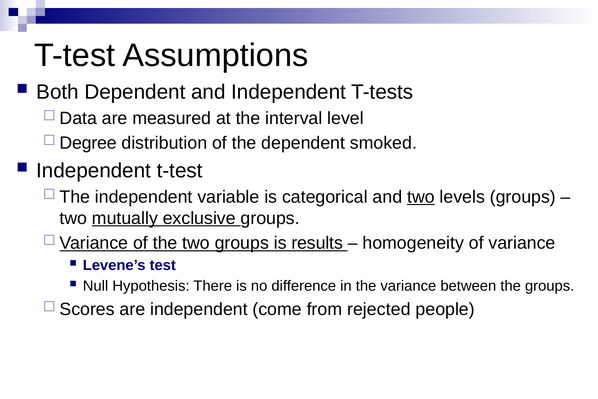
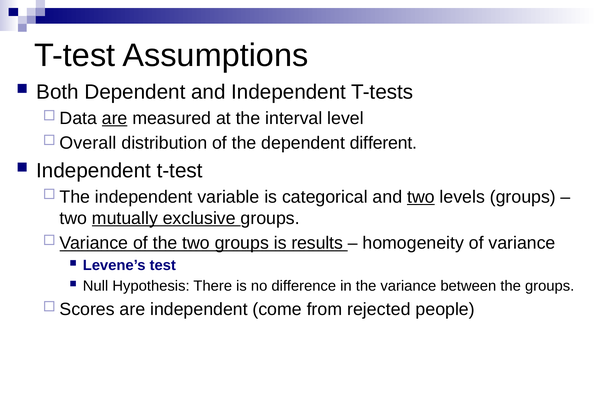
are underline: none -> present (115, 118)
Degree: Degree -> Overall (88, 143)
smoked: smoked -> different (384, 143)
